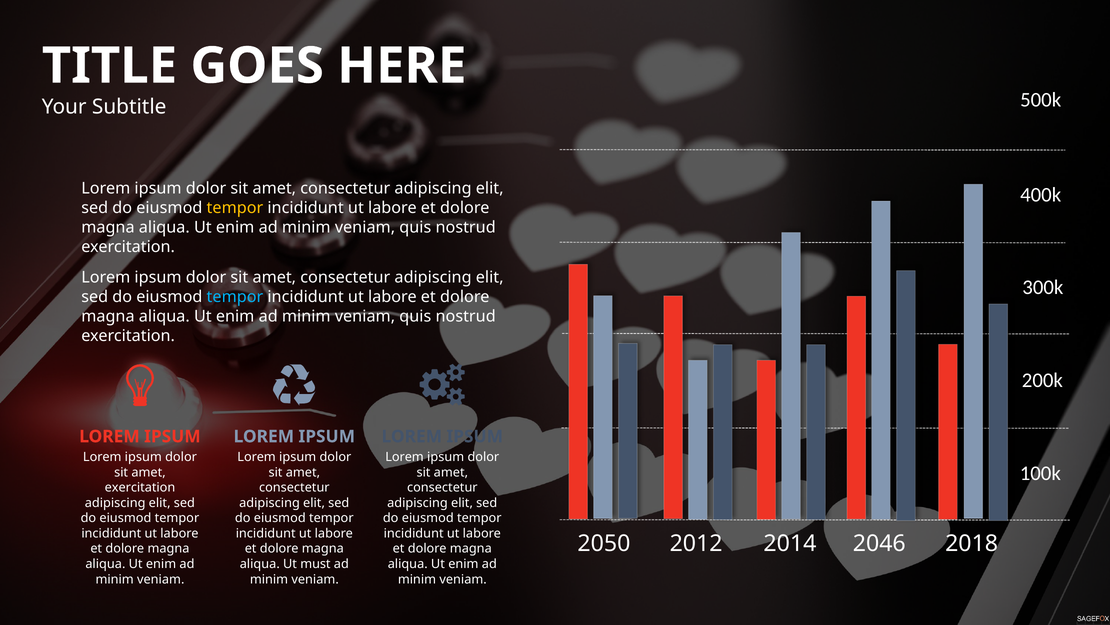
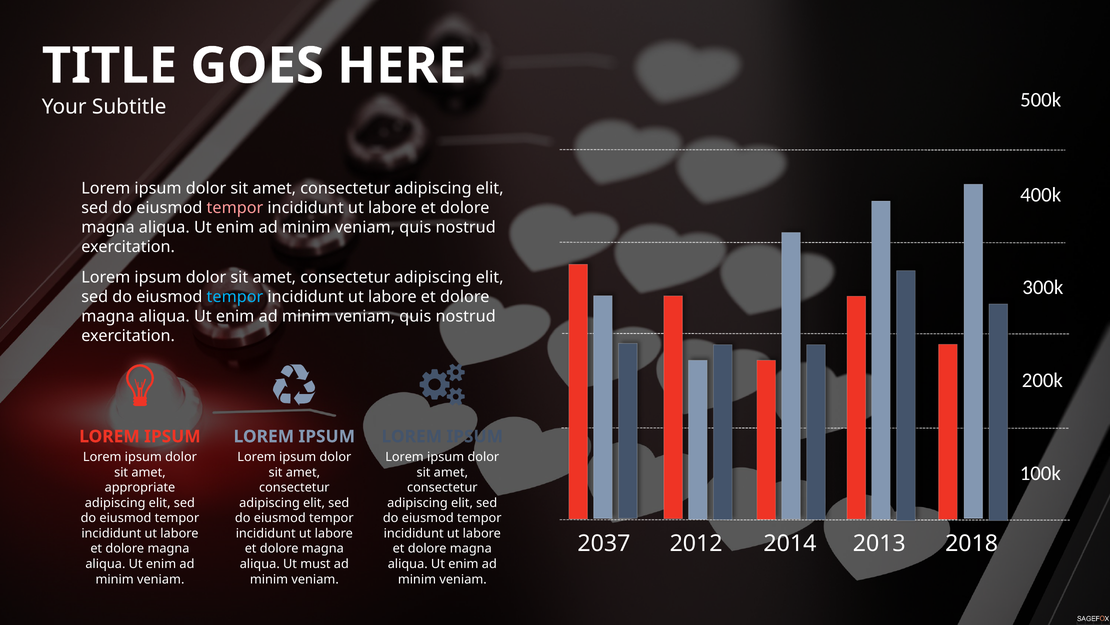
tempor colour: yellow -> pink (235, 208)
exercitation: exercitation -> appropriate (140, 487)
2050: 2050 -> 2037 (604, 543)
2046: 2046 -> 2013 (879, 543)
